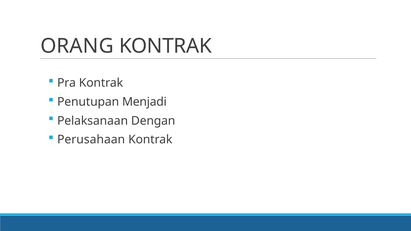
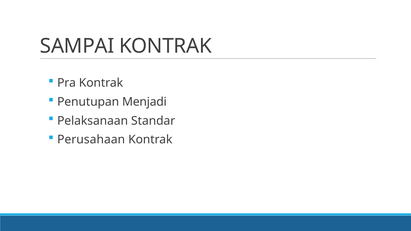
ORANG: ORANG -> SAMPAI (77, 46)
Dengan: Dengan -> Standar (153, 121)
